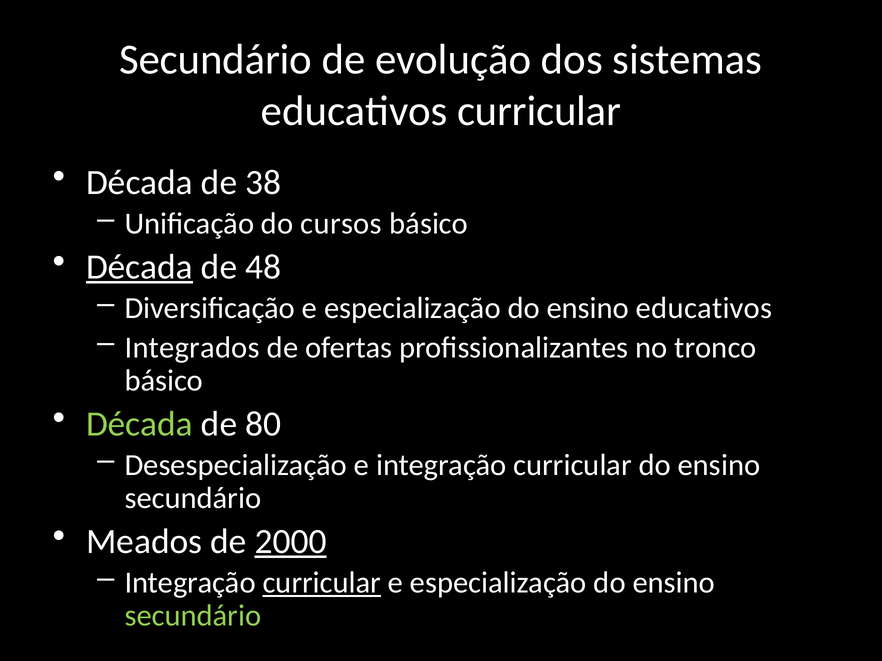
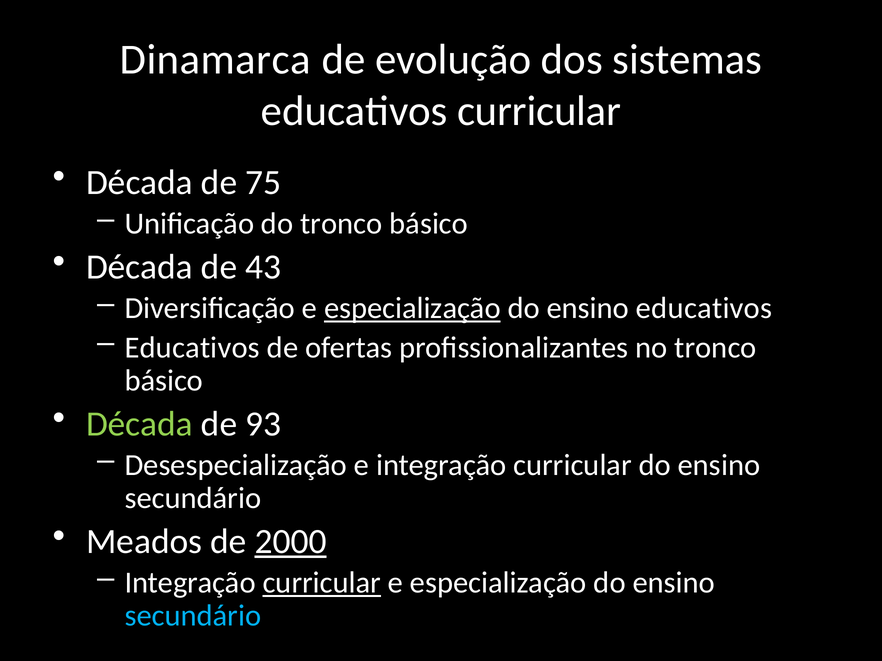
Secundário: Secundário -> Dinamarca (215, 60)
38: 38 -> 75 (263, 183)
do cursos: cursos -> tronco (341, 224)
Década underline: present -> none (139, 267)
48: 48 -> 43 (263, 267)
especialização underline: none -> present (412, 308)
Integrados: Integrados -> Educativos (192, 348)
80: 80 -> 93 (263, 424)
secundário colour: light green -> light blue (193, 616)
